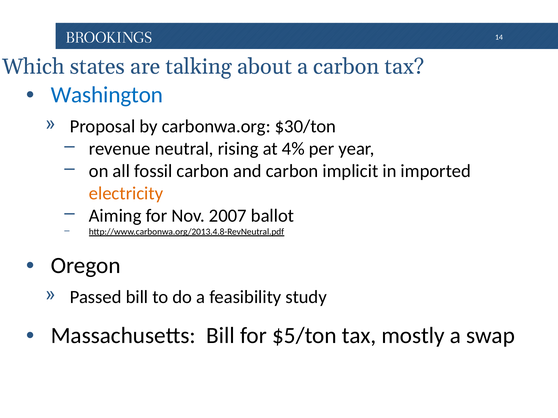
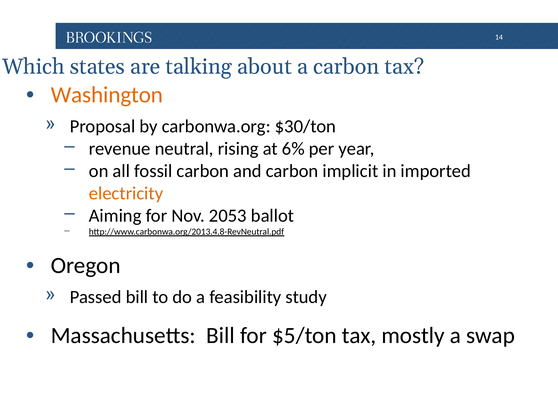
Washington colour: blue -> orange (107, 95)
4%: 4% -> 6% (293, 149)
2007: 2007 -> 2053 (228, 216)
